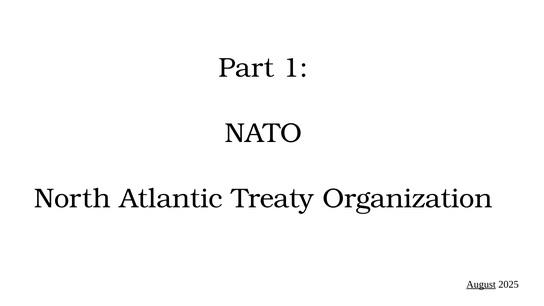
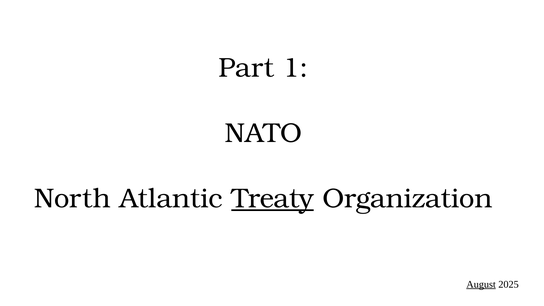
Treaty underline: none -> present (273, 198)
